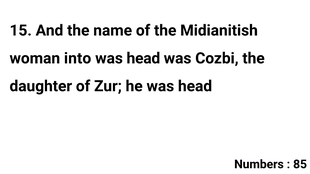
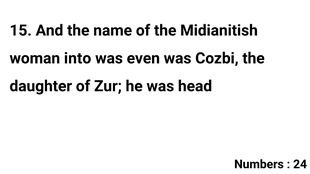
head: head -> even (143, 58)
85: 85 -> 24 (300, 165)
